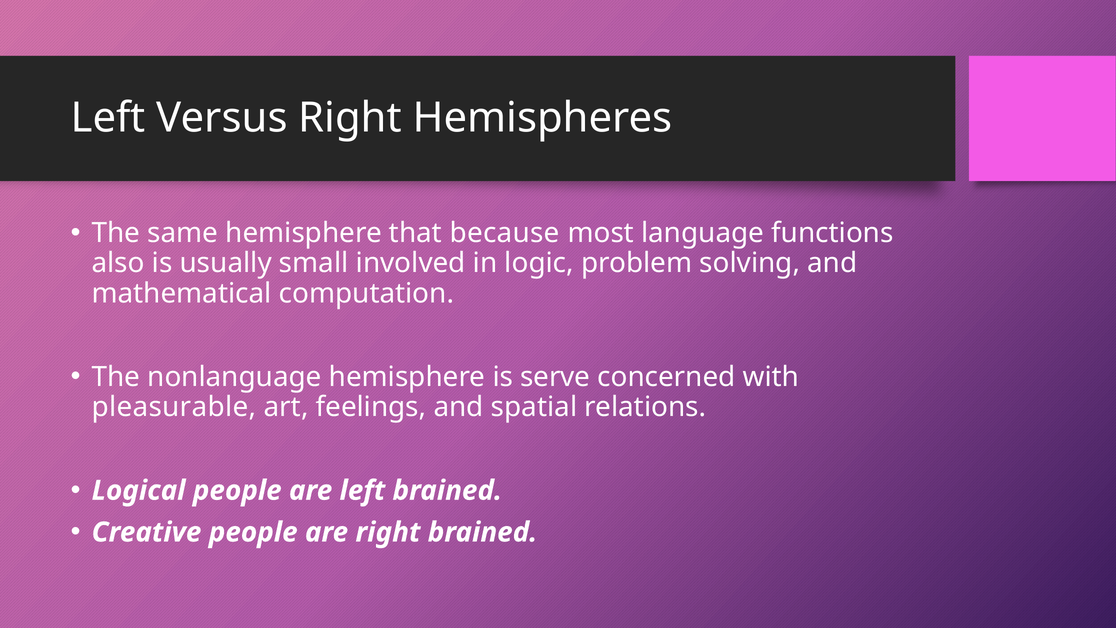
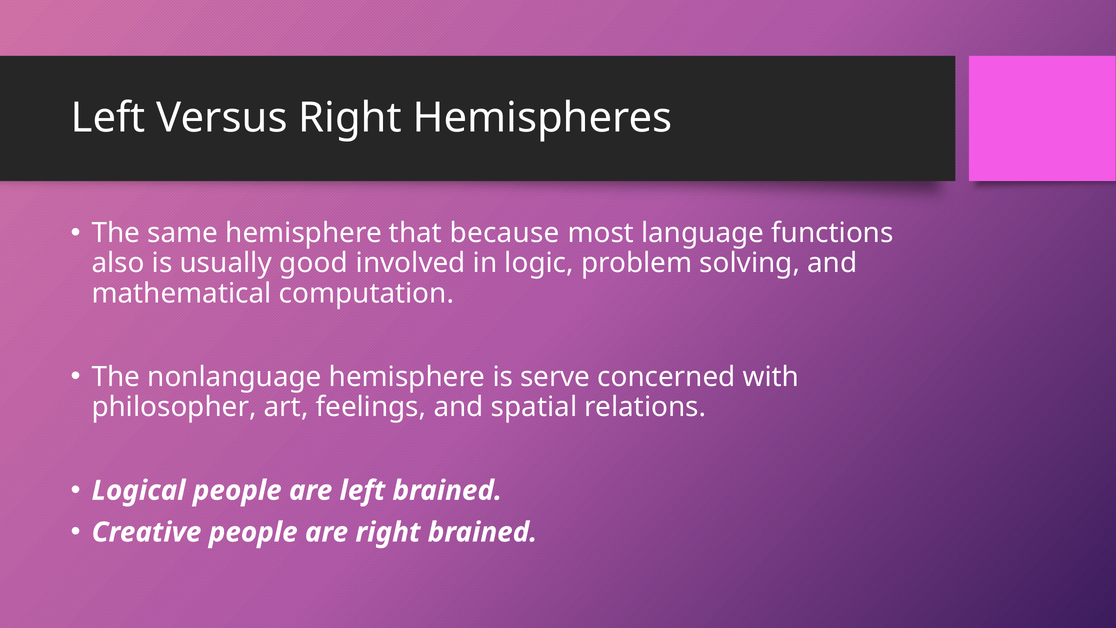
small: small -> good (314, 263)
pleasurable: pleasurable -> philosopher (174, 407)
